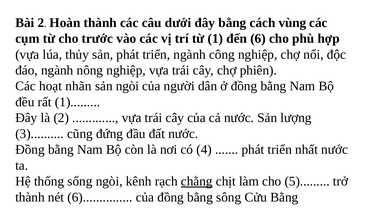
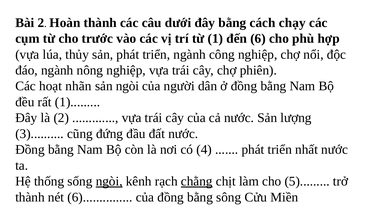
vùng: vùng -> chạy (292, 23)
ngòi underline: none -> present (109, 181)
Cửu Bằng: Bằng -> Miền (284, 197)
